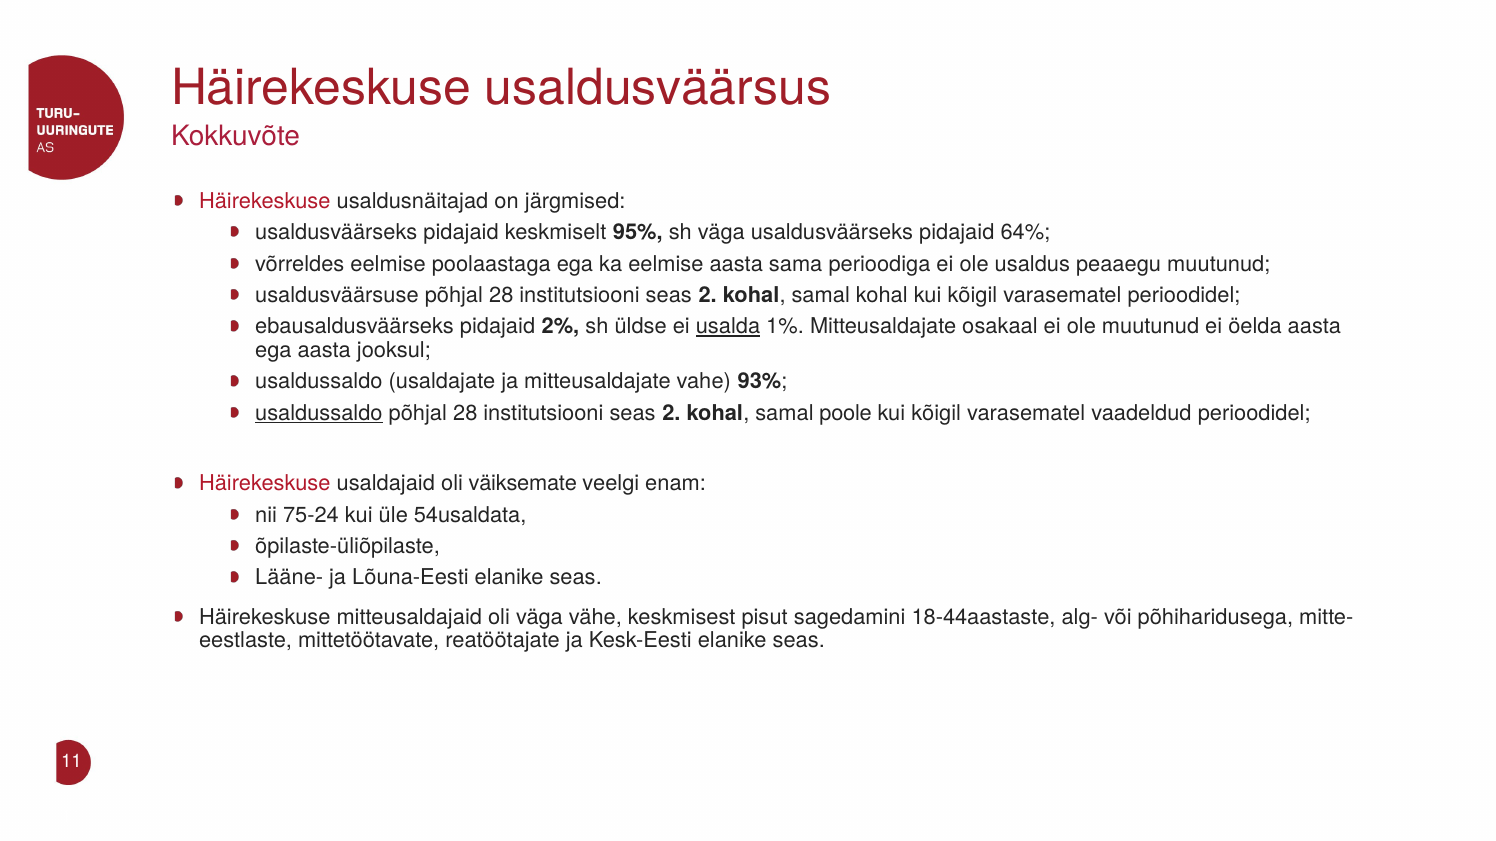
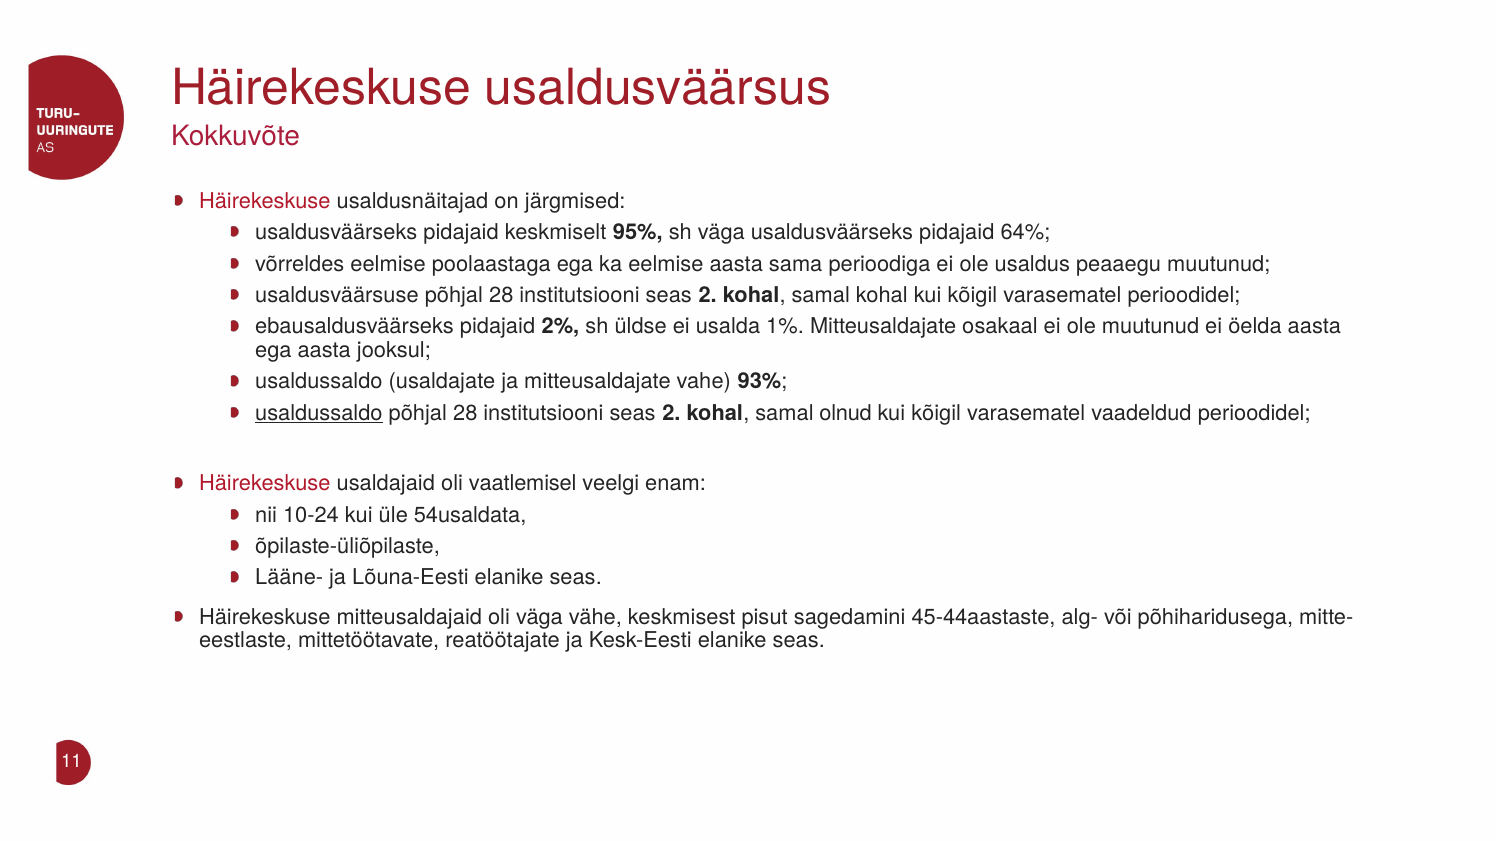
usalda underline: present -> none (728, 327)
poole: poole -> olnud (846, 413)
väiksemate: väiksemate -> vaatlemisel (523, 484)
75-24: 75-24 -> 10-24 (311, 515)
18-44aastaste: 18-44aastaste -> 45-44aastaste (984, 617)
